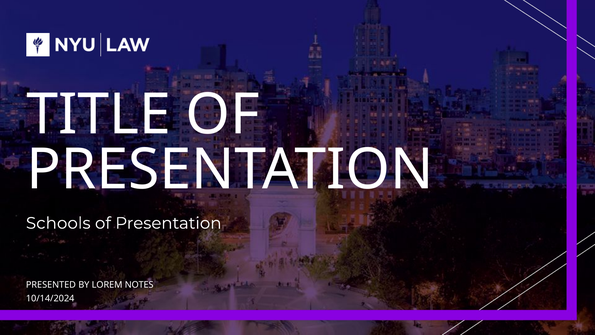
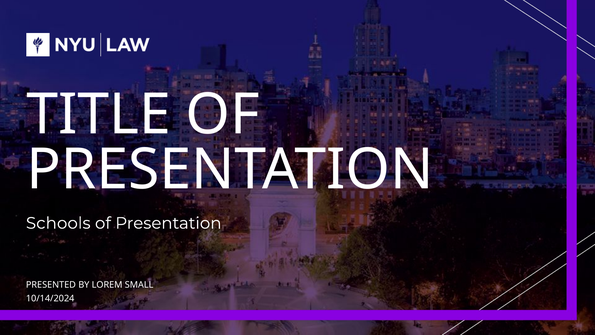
NOTES: NOTES -> SMALL (139, 284)
